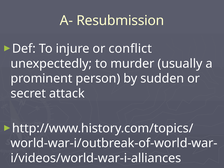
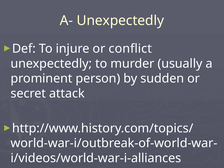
A- Resubmission: Resubmission -> Unexpectedly (120, 21)
